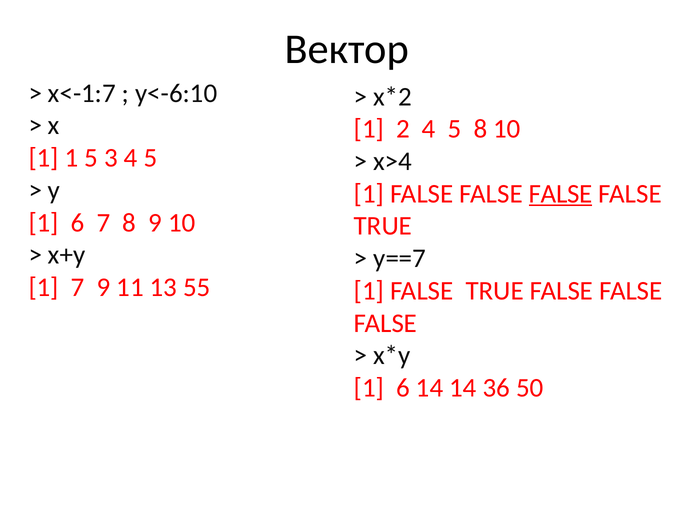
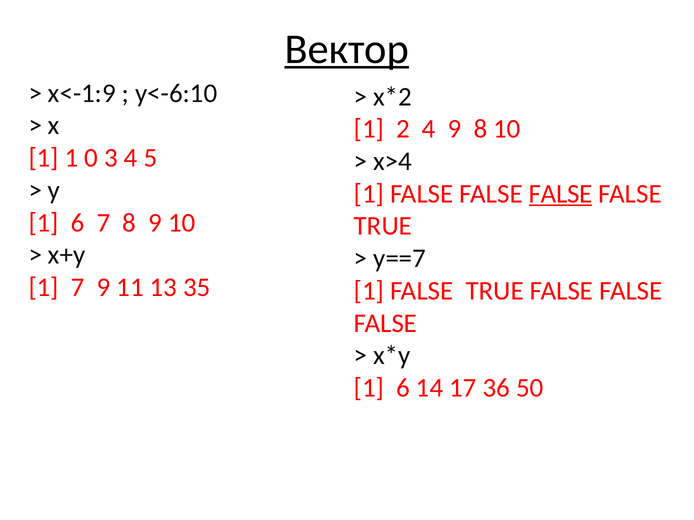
Вектор underline: none -> present (347, 49)
x<-1:7: x<-1:7 -> x<-1:9 (82, 93)
2 4 5: 5 -> 9 (455, 129)
1 5: 5 -> 0 (91, 158)
55: 55 -> 35 (197, 288)
14 14: 14 -> 17 (463, 388)
